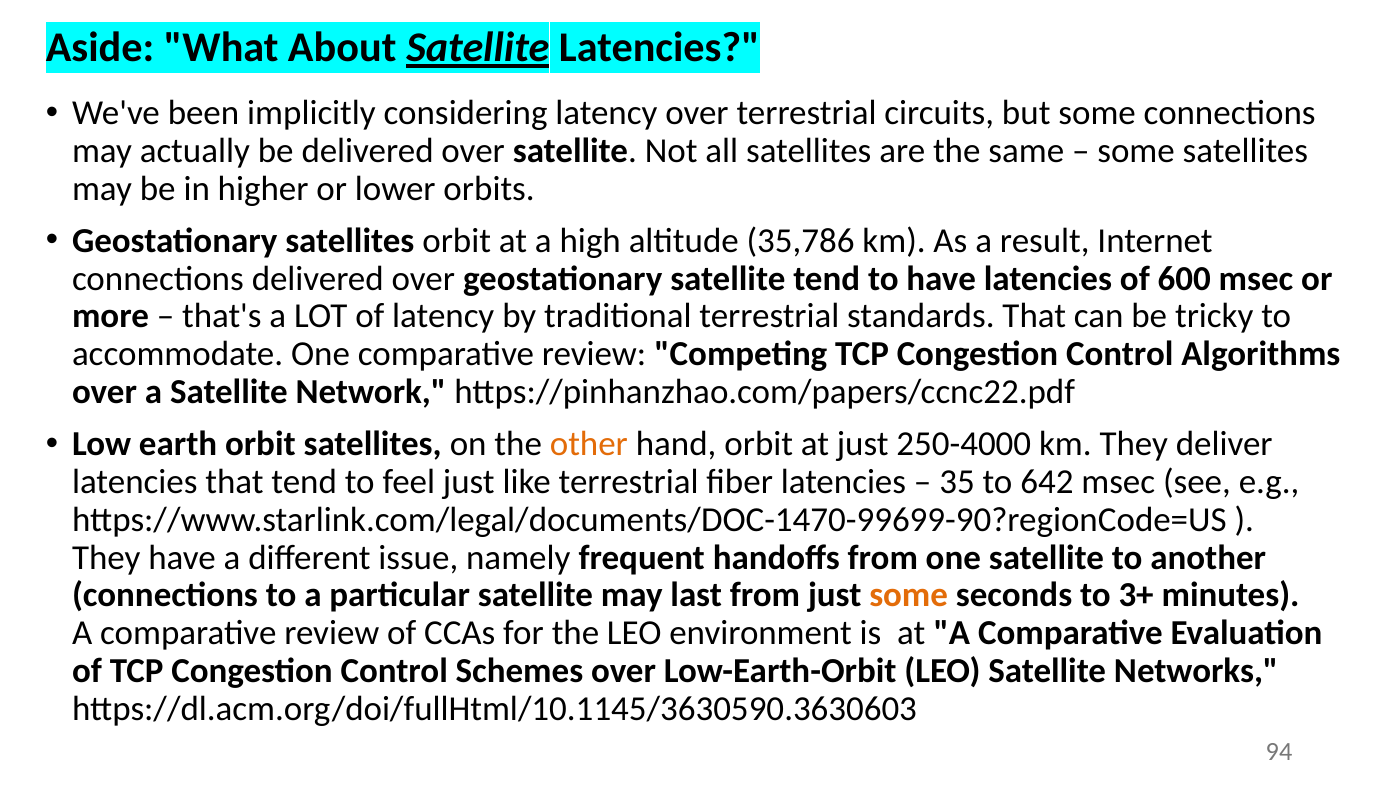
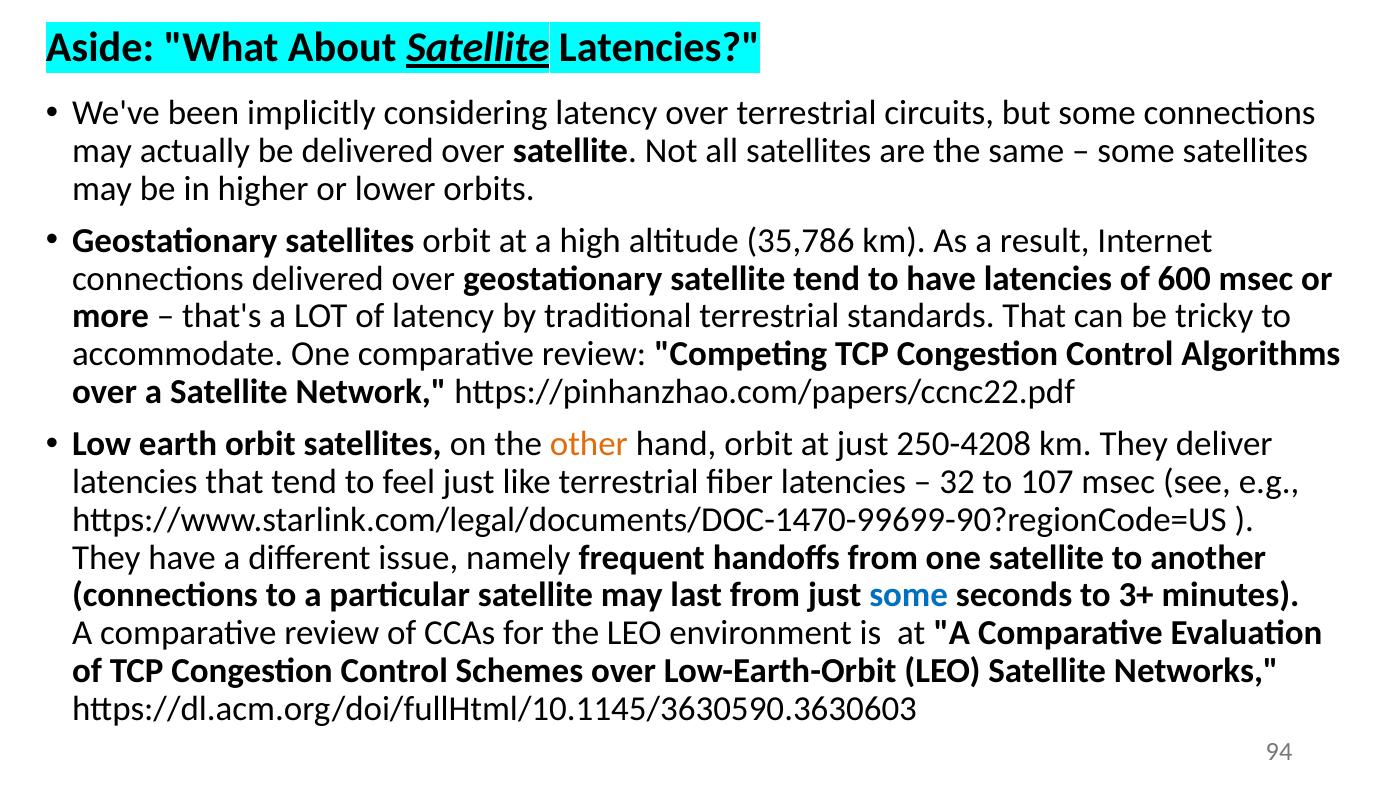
250-4000: 250-4000 -> 250-4208 (964, 444)
35: 35 -> 32 (957, 482)
642: 642 -> 107 (1047, 482)
some colour: orange -> blue (909, 595)
